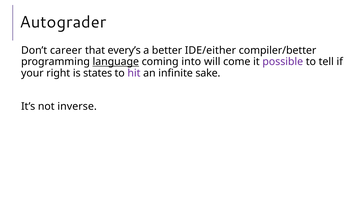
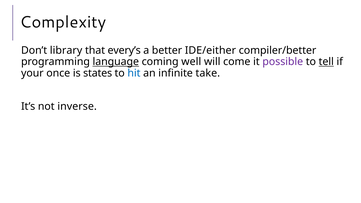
Autograder: Autograder -> Complexity (63, 22)
career: career -> library (66, 50)
into: into -> well (191, 62)
tell underline: none -> present (326, 62)
right: right -> once (58, 73)
hit colour: purple -> blue (134, 73)
sake: sake -> take (208, 73)
